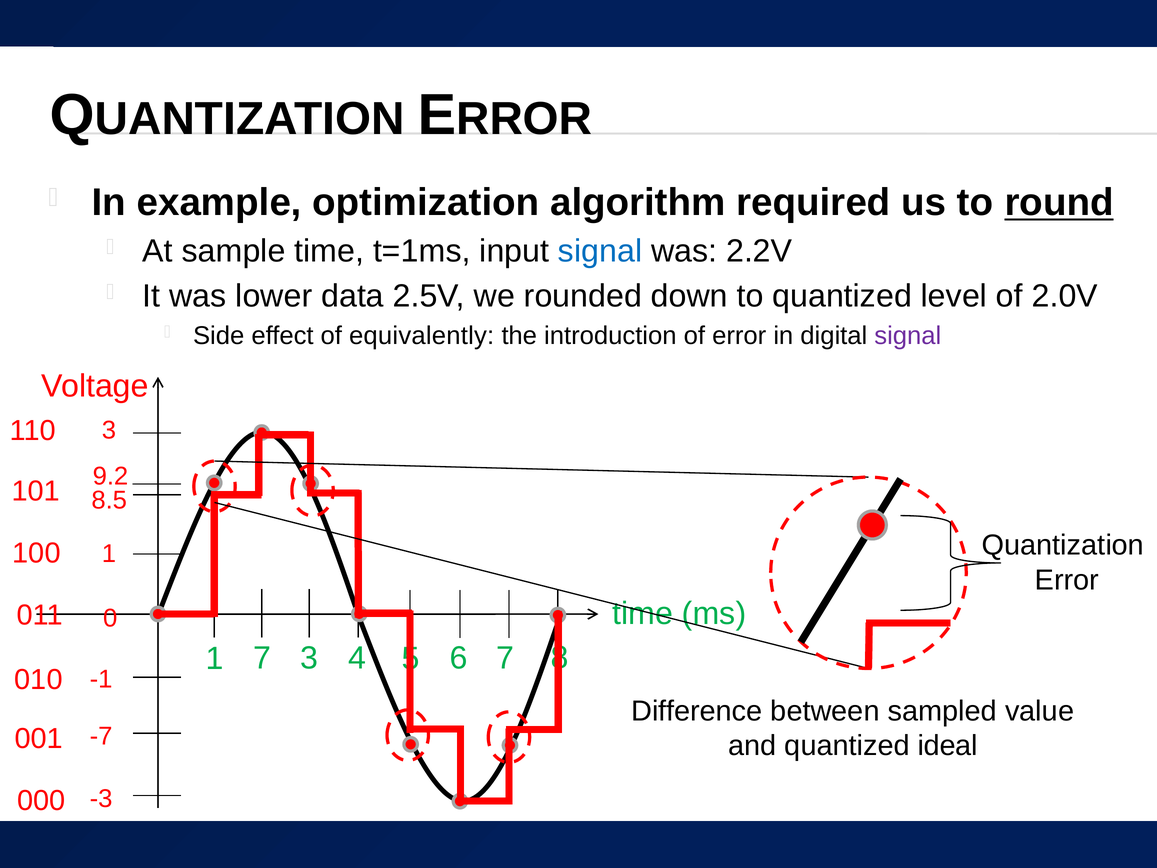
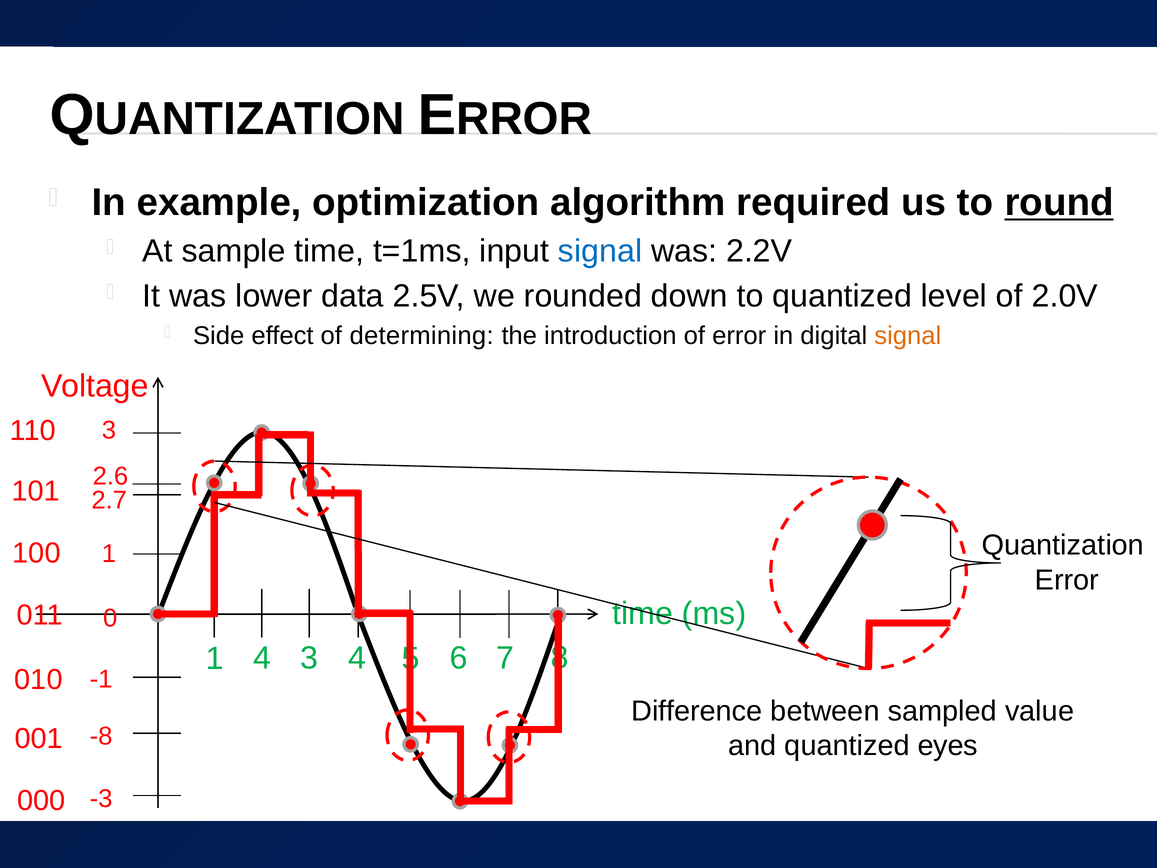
equivalently: equivalently -> determining (422, 335)
signal colour: purple -> orange (908, 335)
9.2: 9.2 -> 2.6 (110, 476)
8.5: 8.5 -> 2.7 (109, 500)
1 7: 7 -> 4 (262, 658)
-7: -7 -> -8 (101, 736)
ideal: ideal -> eyes (948, 746)
